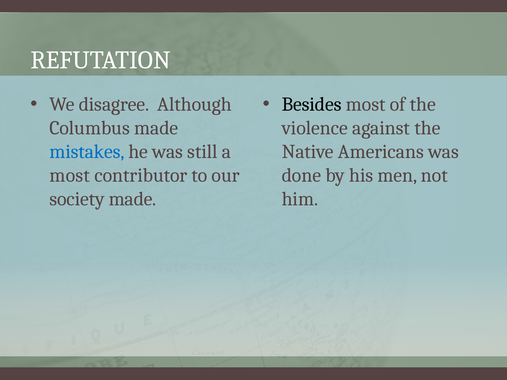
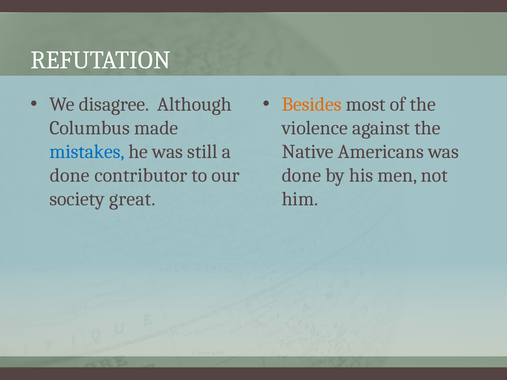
Besides colour: black -> orange (312, 104)
most: most -> done (70, 175)
society made: made -> great (132, 199)
